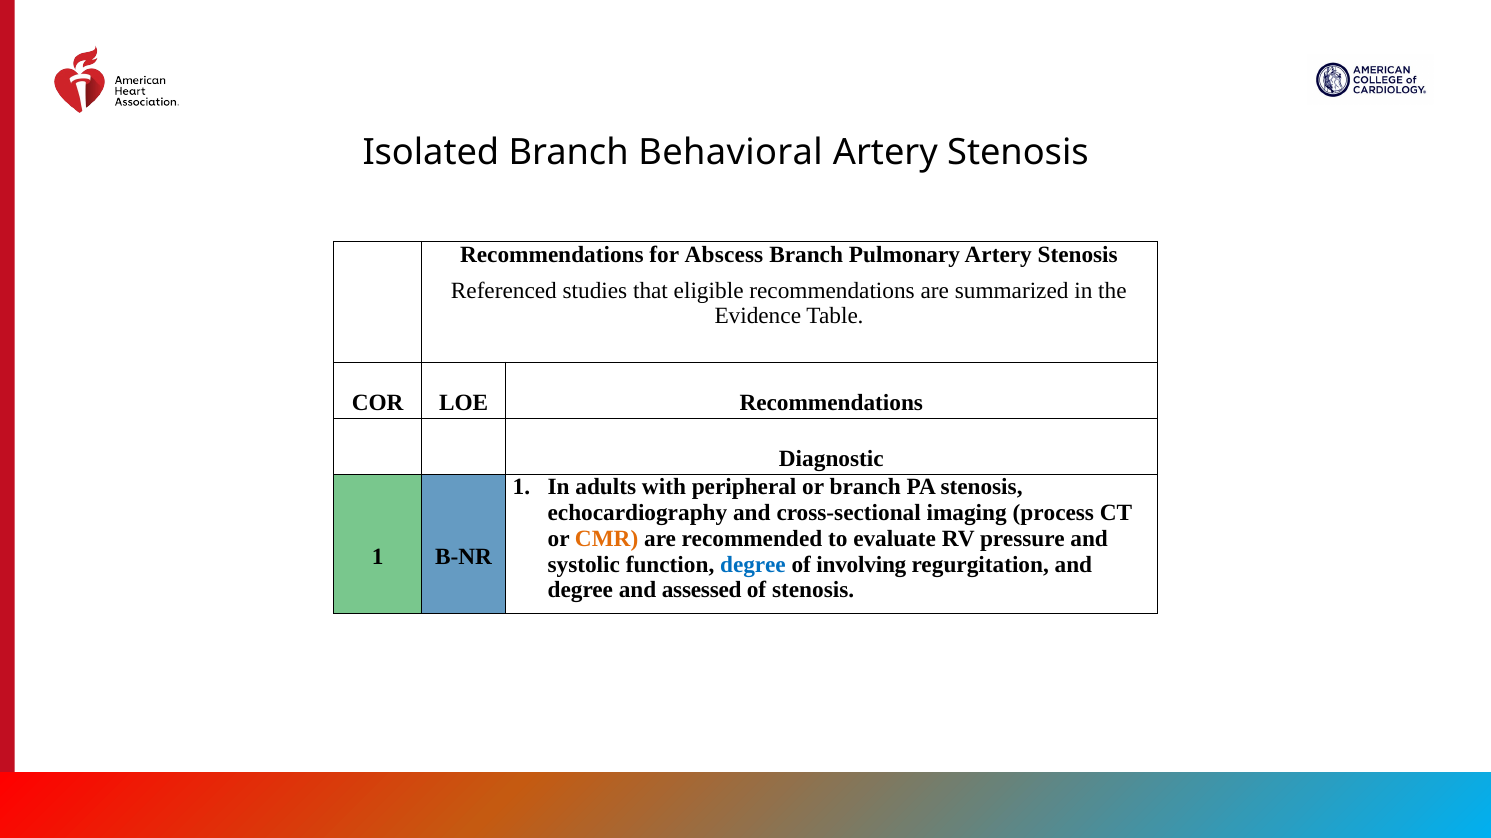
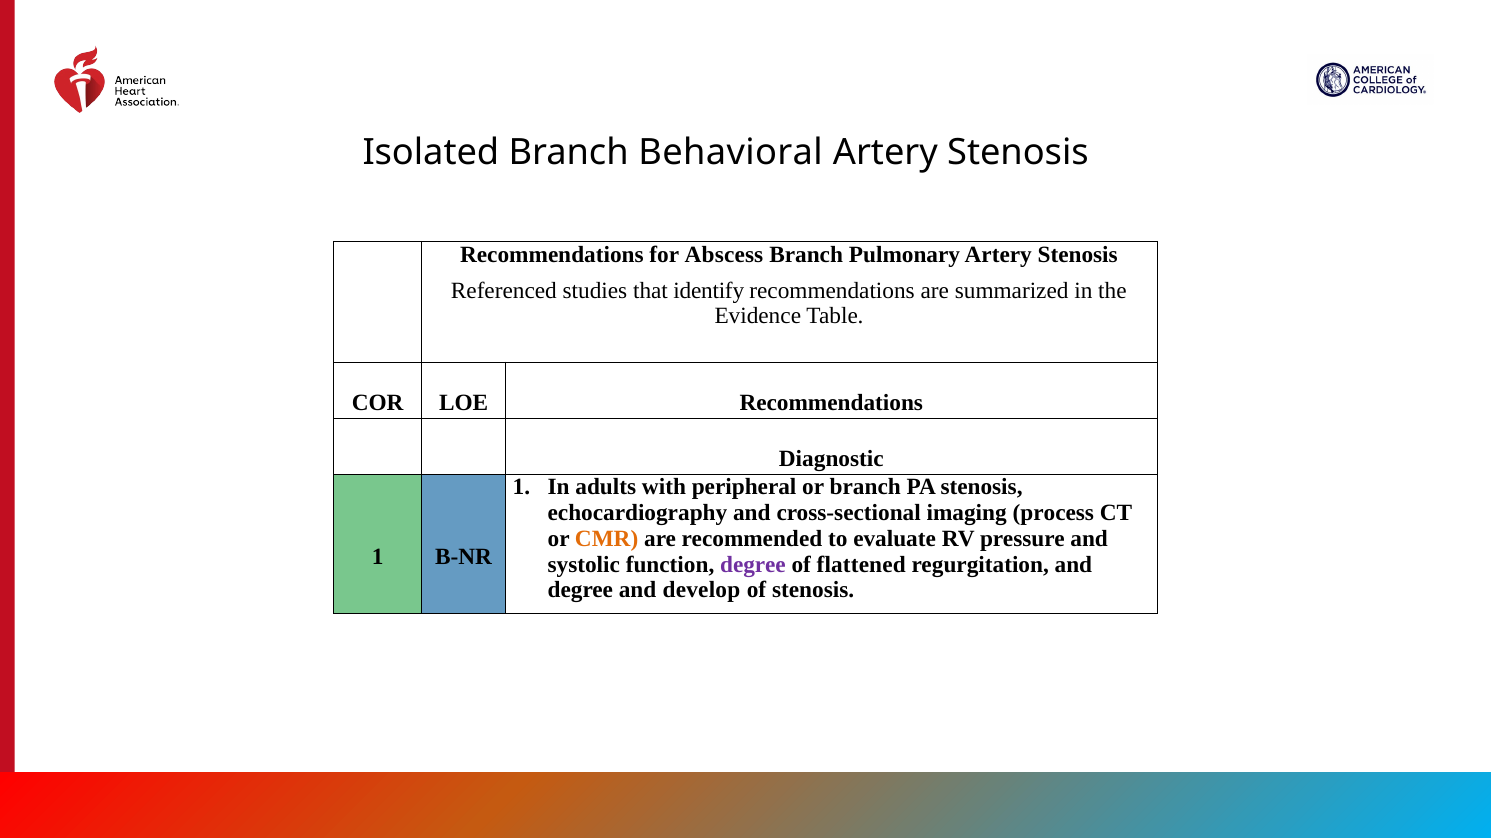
eligible: eligible -> identify (709, 291)
degree colour: blue -> purple (753, 565)
involving: involving -> flattened (861, 565)
assessed: assessed -> develop (701, 591)
